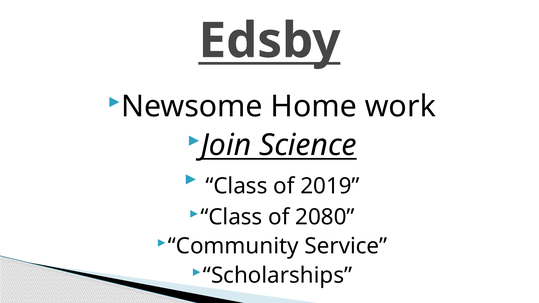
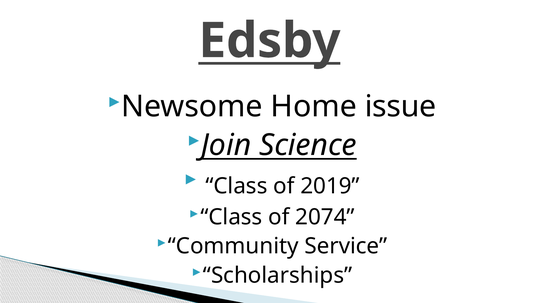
work: work -> issue (400, 107)
2080: 2080 -> 2074 (325, 217)
